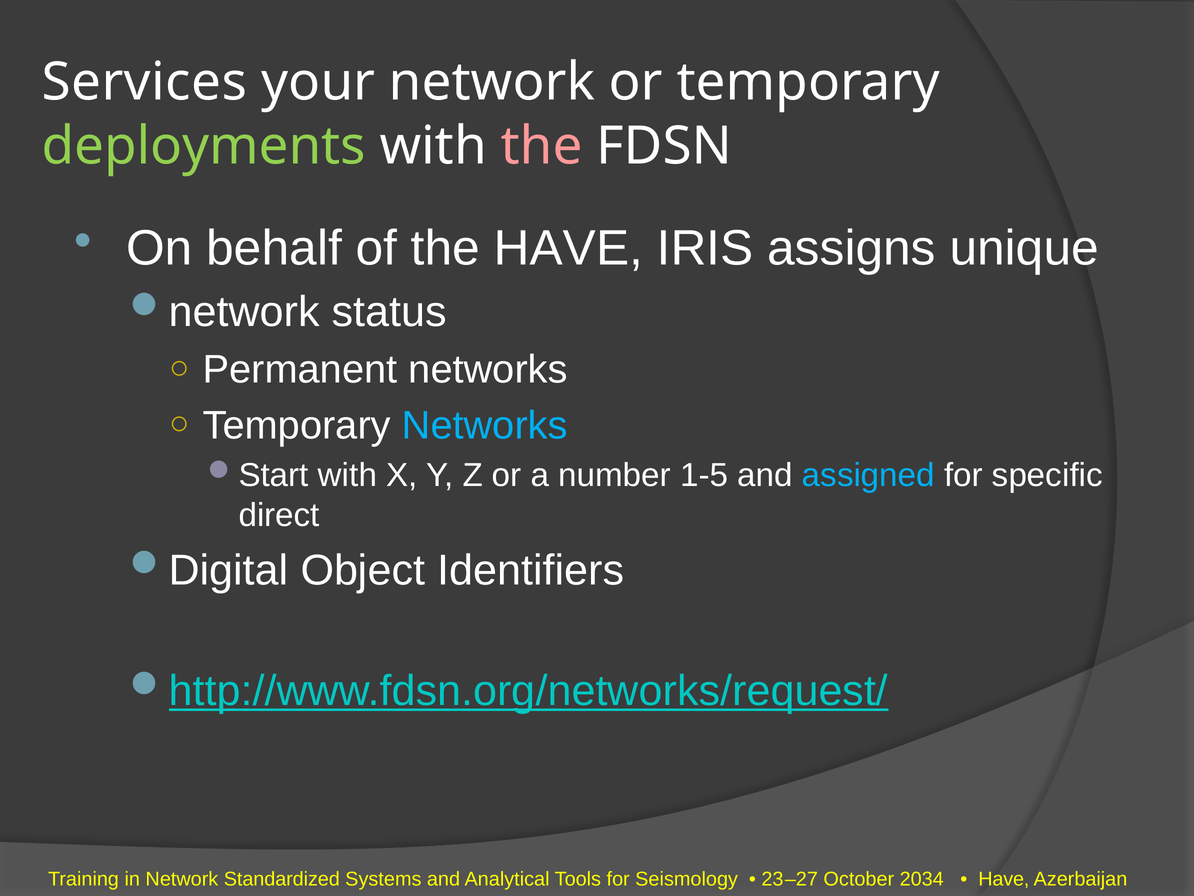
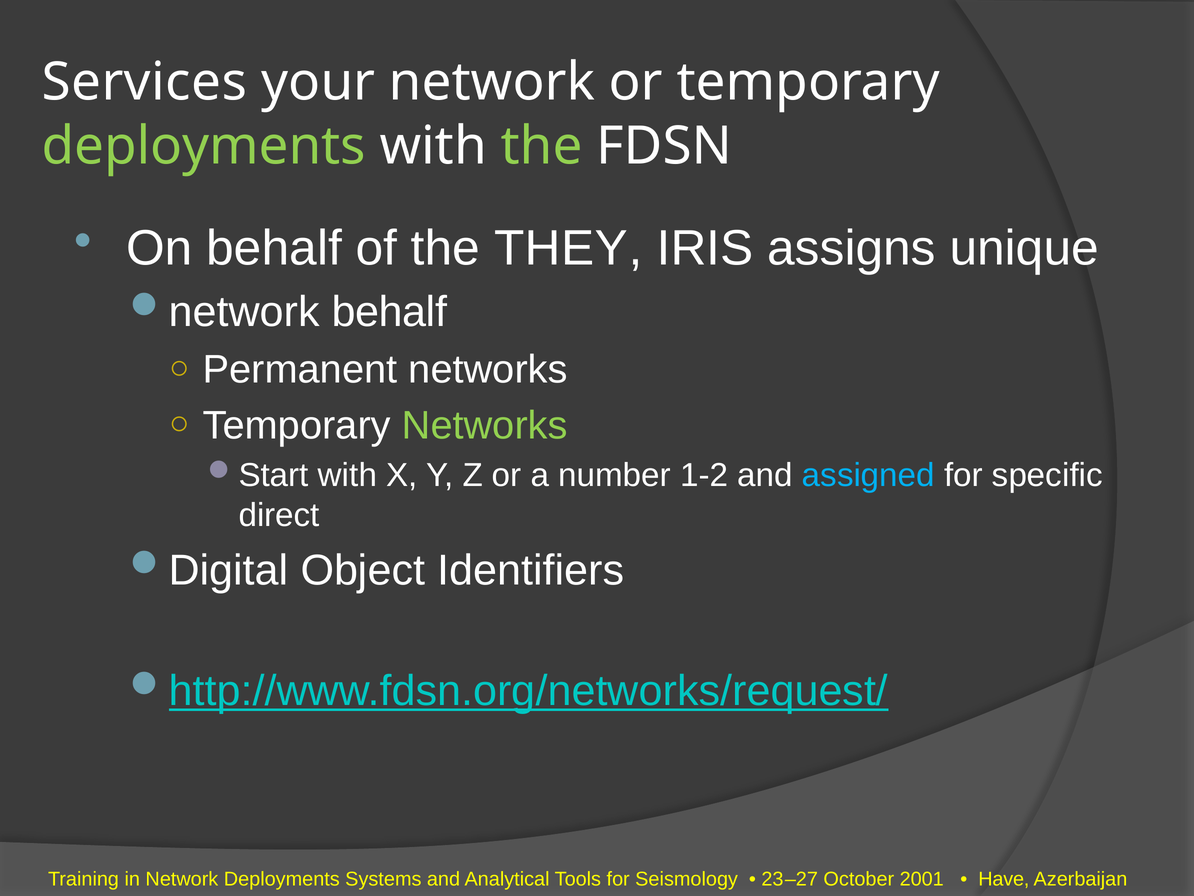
the colour: pink -> light green (542, 146)
the HAVE: HAVE -> THEY (568, 248)
status: status -> behalf (389, 312)
Networks colour: light blue -> light green (485, 425)
1-5: 1-5 -> 1-2 (704, 475)
Network Standardized: Standardized -> Deployments (282, 879)
2034: 2034 -> 2001 (922, 879)
